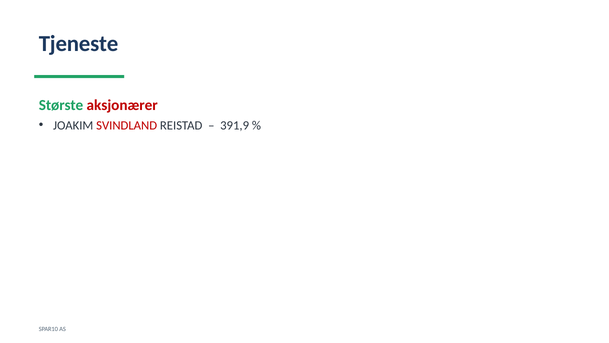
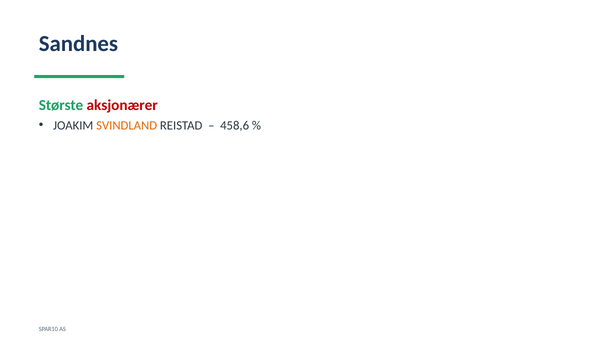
Tjeneste: Tjeneste -> Sandnes (78, 43)
SVINDLAND colour: red -> orange (127, 125)
391,9: 391,9 -> 458,6 (235, 125)
